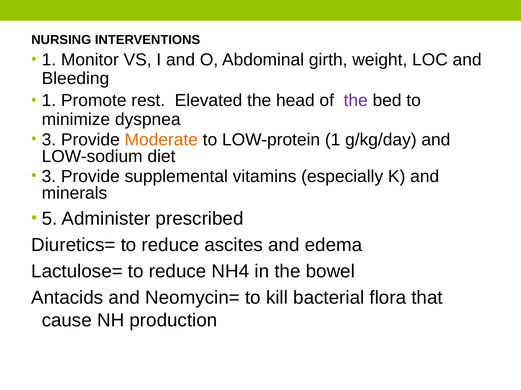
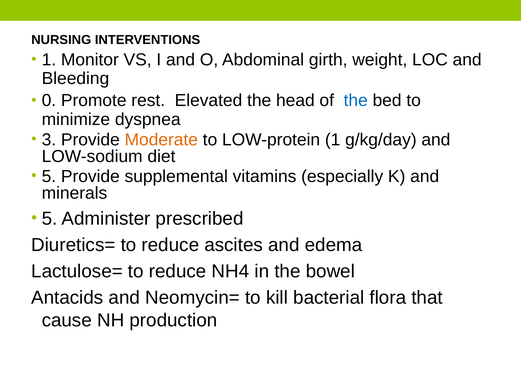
1: 1 -> 0 (49, 101)
the colour: purple -> blue (356, 101)
3: 3 -> 5 (49, 177)
